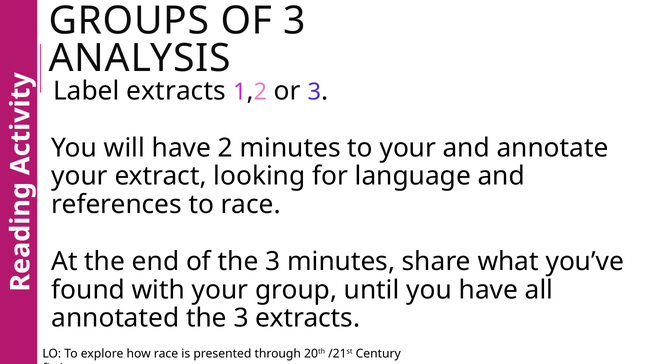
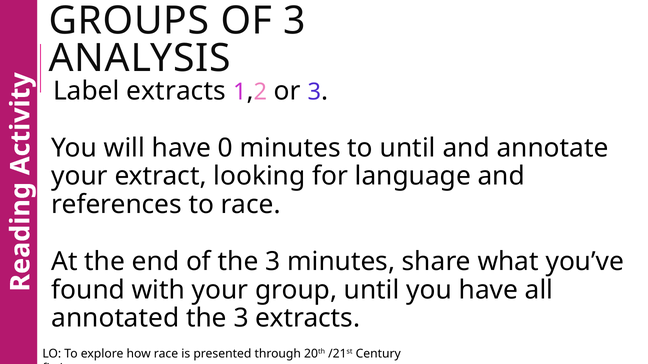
have 2: 2 -> 0 (225, 148)
to your: your -> until (408, 148)
